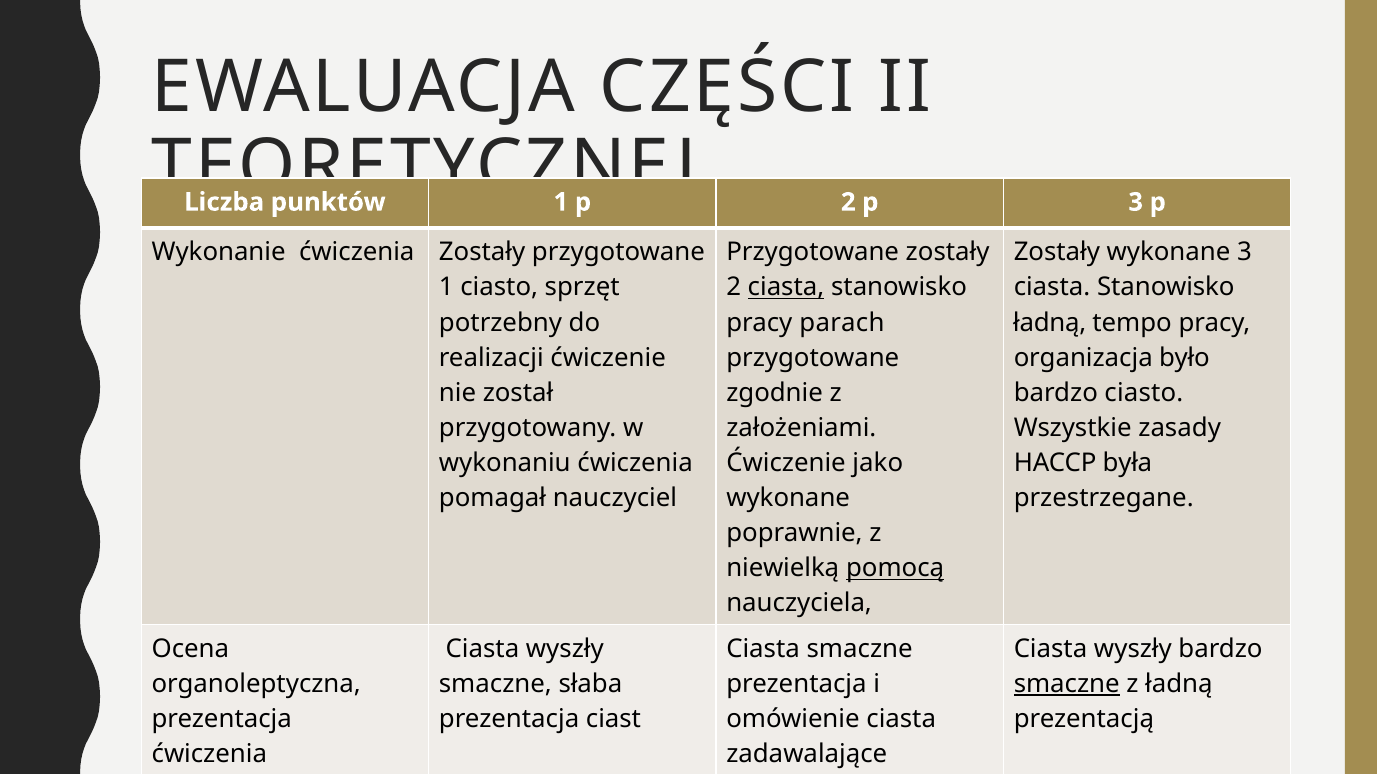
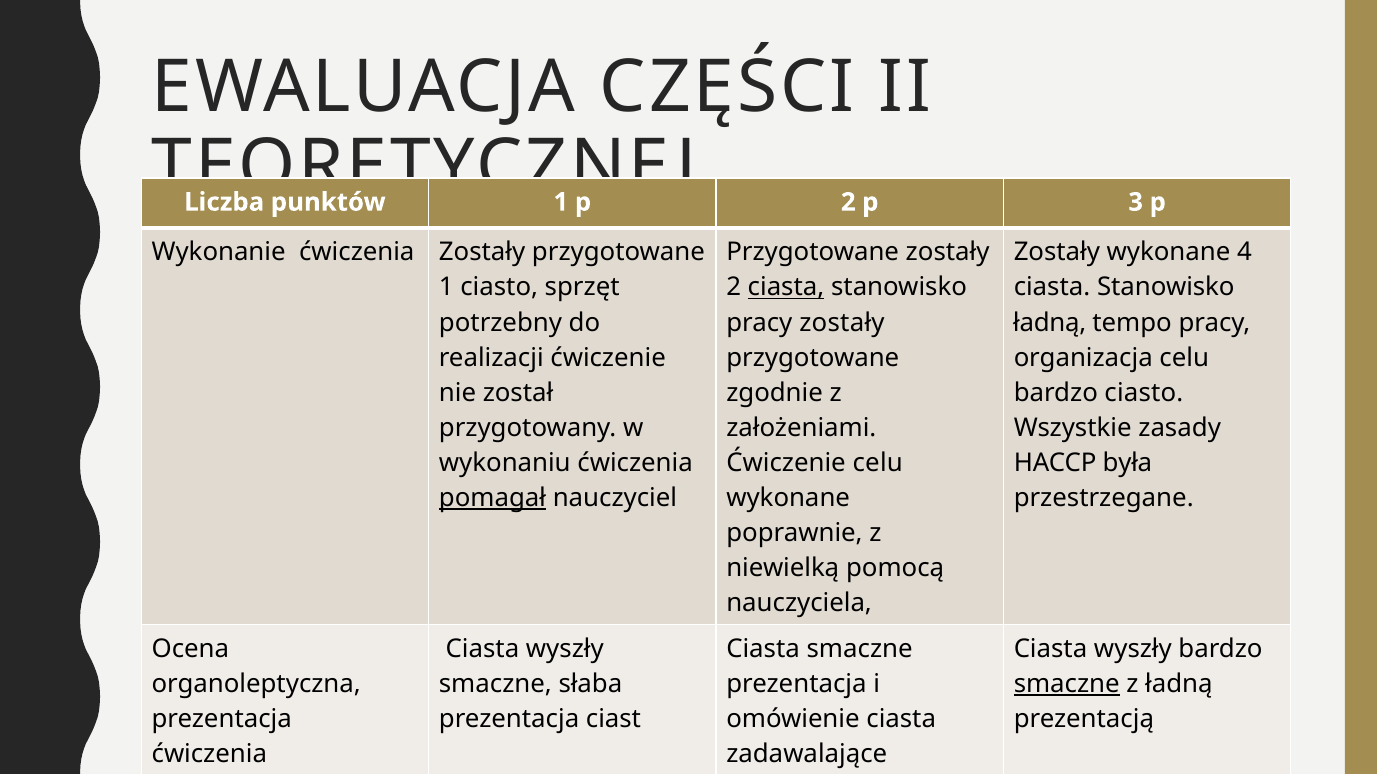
wykonane 3: 3 -> 4 (1244, 252)
pracy parach: parach -> zostały (842, 323)
organizacja było: było -> celu (1184, 358)
Ćwiczenie jako: jako -> celu (878, 463)
pomagał underline: none -> present (493, 498)
pomocą underline: present -> none (895, 569)
